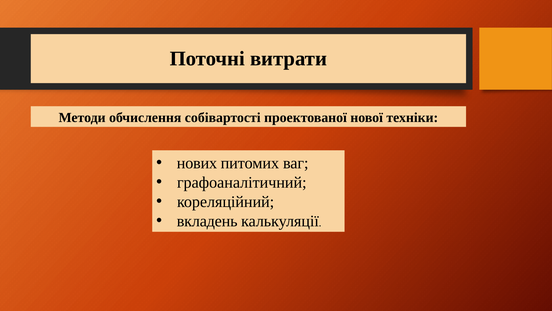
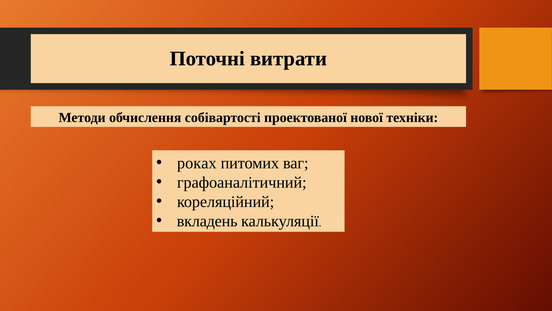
нових: нових -> роках (197, 163)
